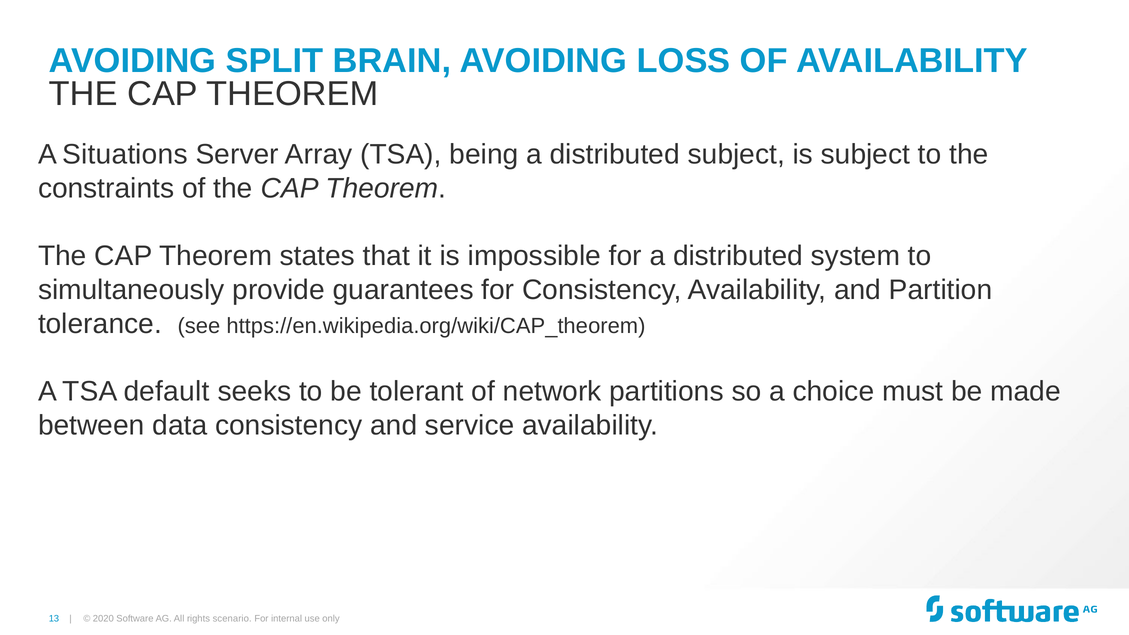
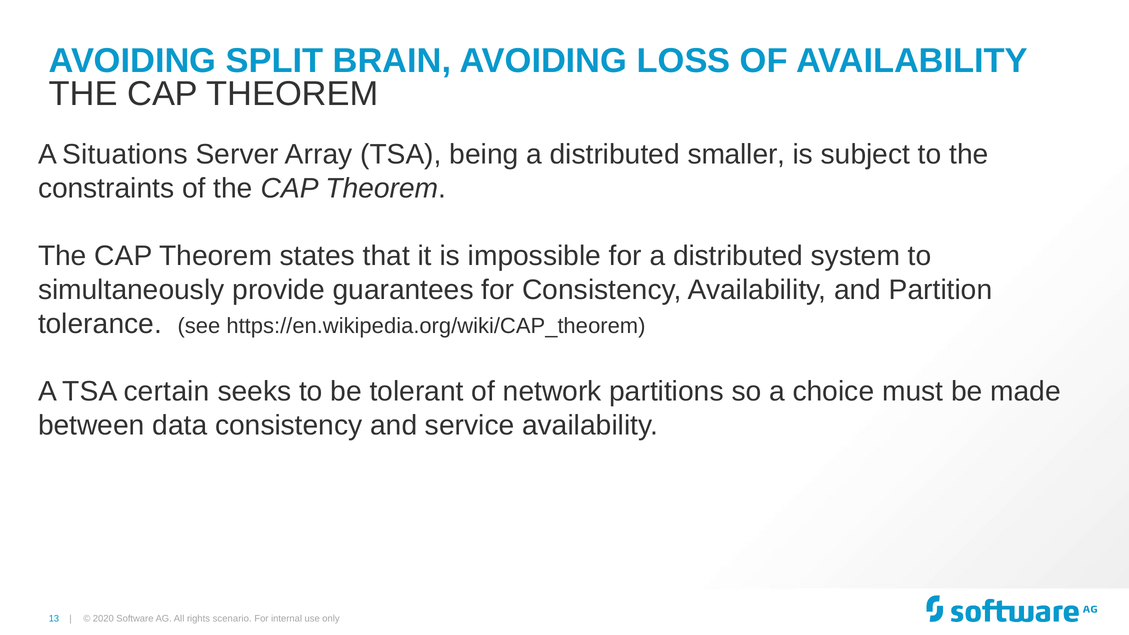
distributed subject: subject -> smaller (736, 154)
default: default -> certain (167, 392)
